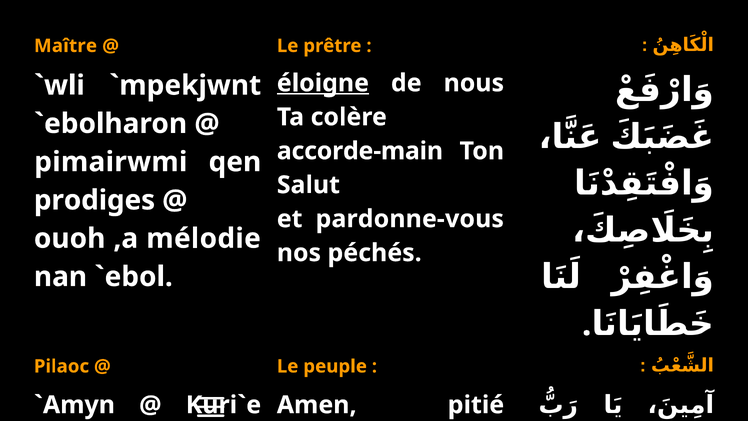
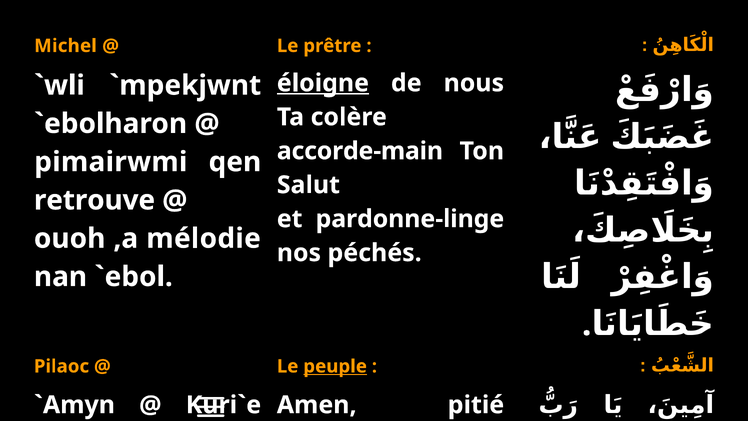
Maître: Maître -> Michel (66, 46)
prodiges: prodiges -> retrouve (94, 200)
pardonne-vous: pardonne-vous -> pardonne-linge (410, 219)
peuple underline: none -> present (335, 366)
